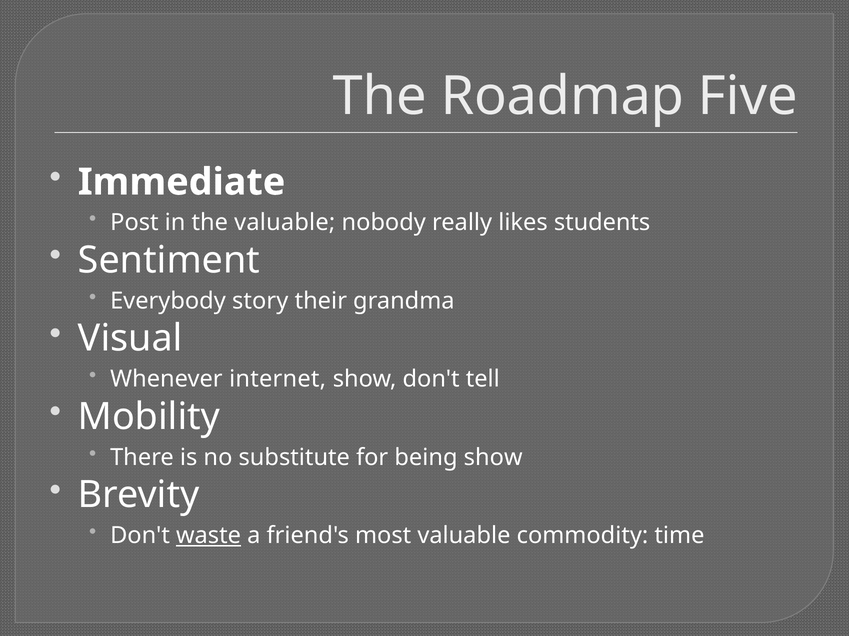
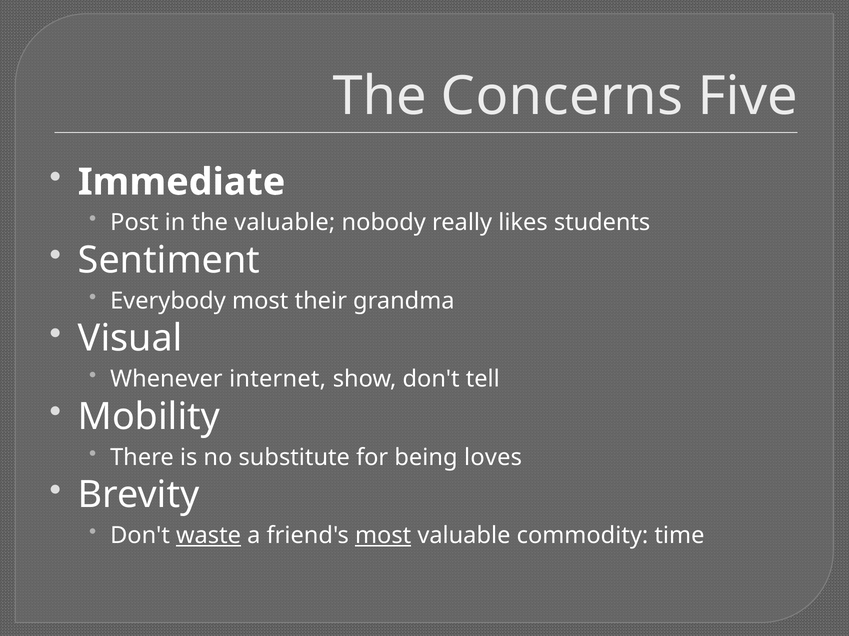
Roadmap: Roadmap -> Concerns (562, 97)
Everybody story: story -> most (260, 301)
being show: show -> loves (493, 458)
most underline: none -> present (383, 536)
